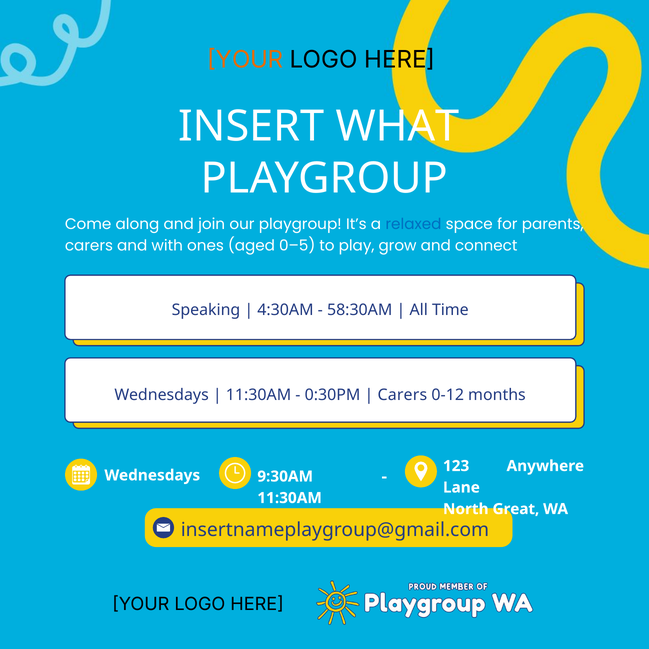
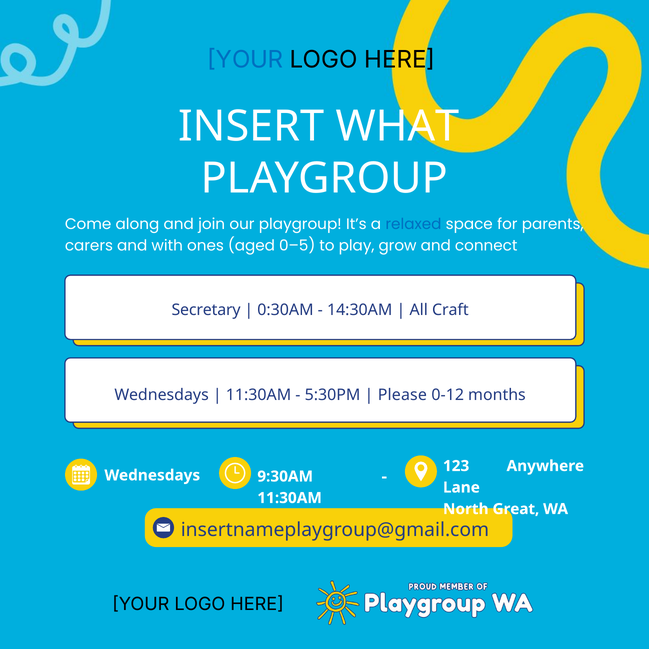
YOUR colour: orange -> blue (245, 60)
Speaking: Speaking -> Secretary (206, 310)
4:30AM: 4:30AM -> 0:30AM (285, 310)
58:30AM: 58:30AM -> 14:30AM (360, 310)
Time: Time -> Craft (450, 310)
0:30PM: 0:30PM -> 5:30PM (333, 395)
Carers: Carers -> Please (402, 395)
